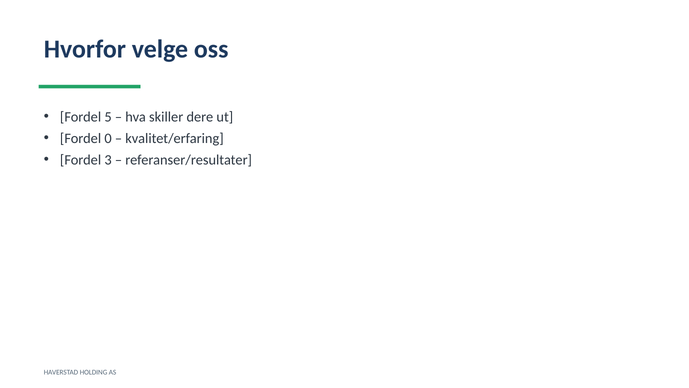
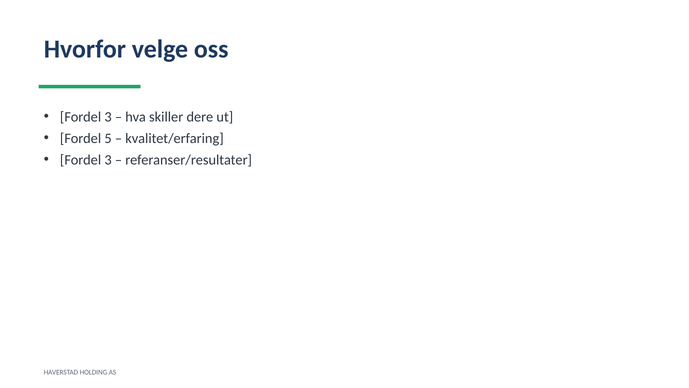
5: 5 -> 3 (108, 117)
0: 0 -> 5 (108, 138)
